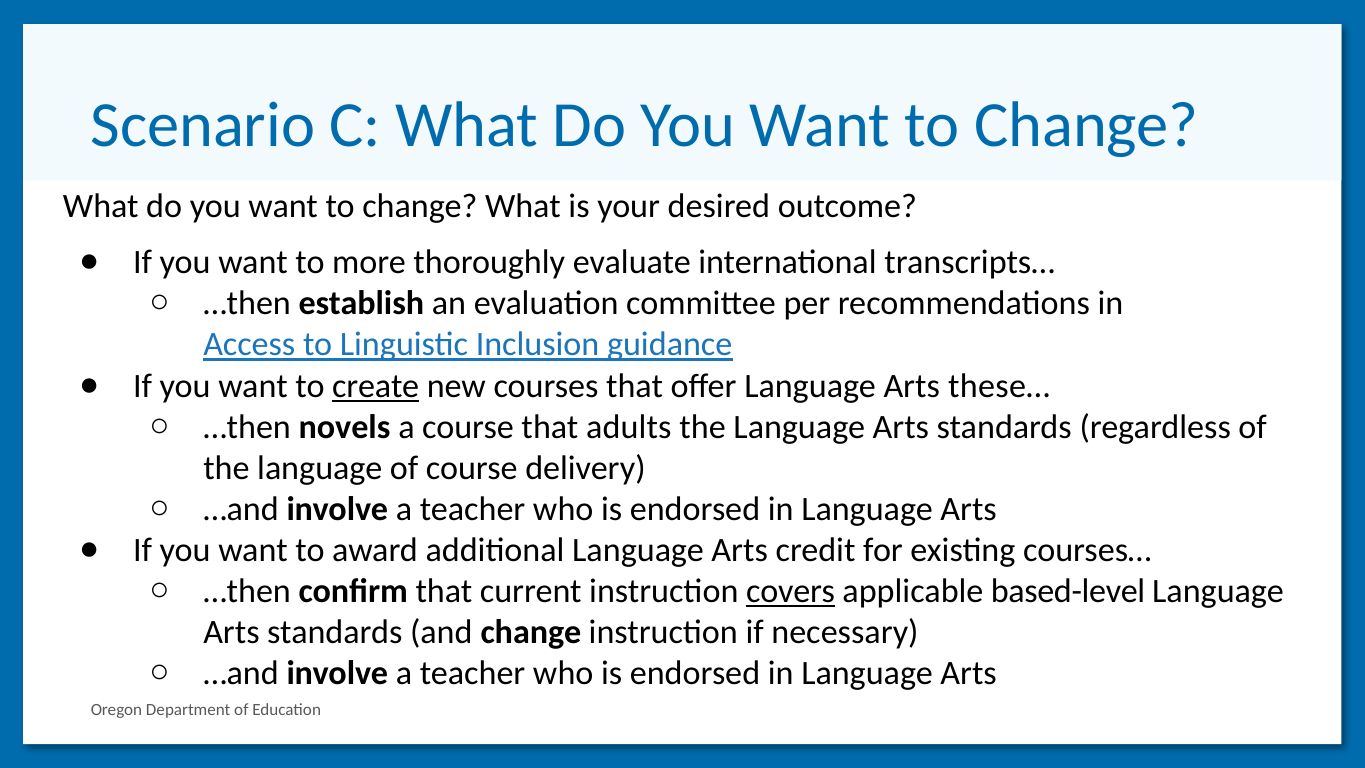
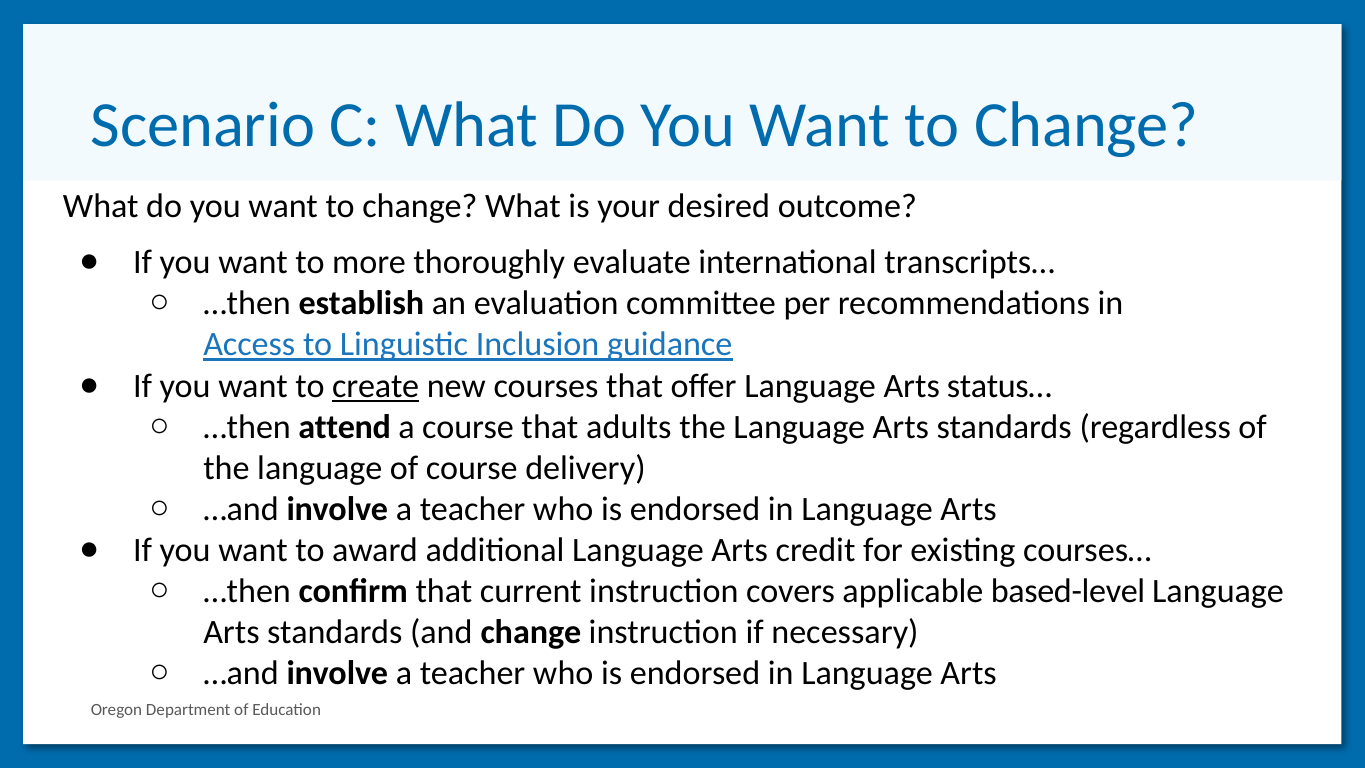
these…: these… -> status… (999, 386)
novels: novels -> attend (345, 427)
covers underline: present -> none (791, 591)
